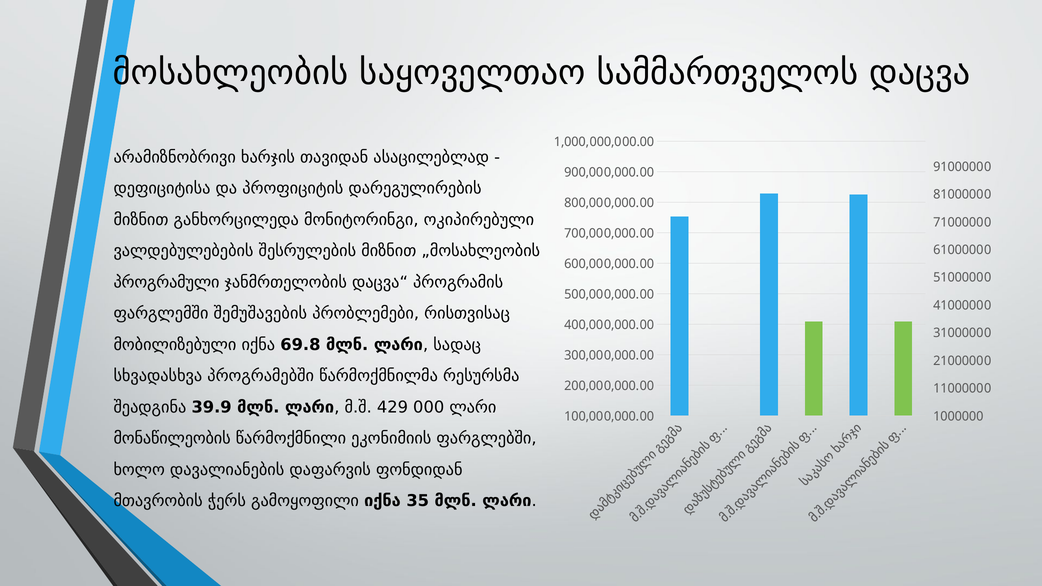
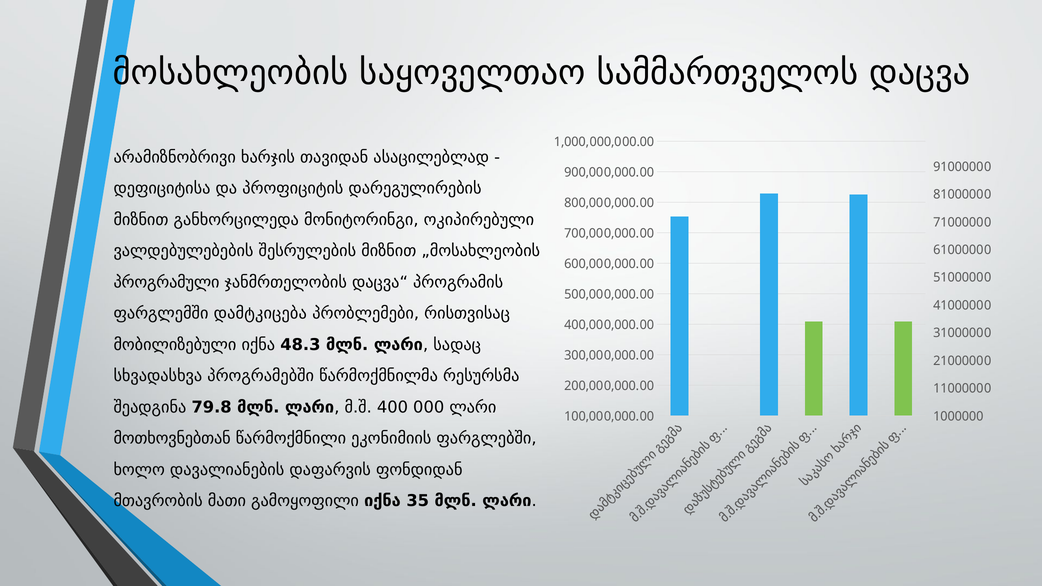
შემუშავების: შემუშავების -> დამტკიცება (260, 314)
69.8: 69.8 -> 48.3 (300, 345)
39.9: 39.9 -> 79.8 (212, 407)
429: 429 -> 400 (392, 407)
მონაწილეობის: მონაწილეობის -> მოთხოვნებთან (172, 439)
ჭერს: ჭერს -> მათი (227, 501)
